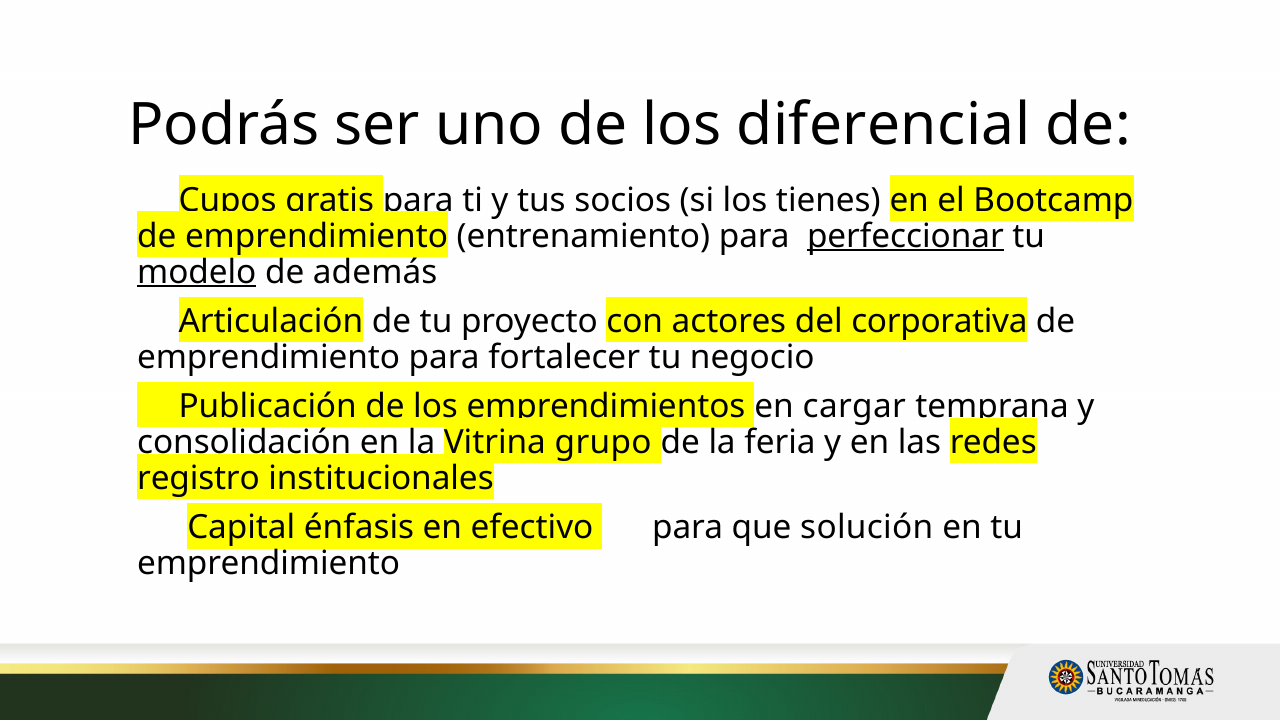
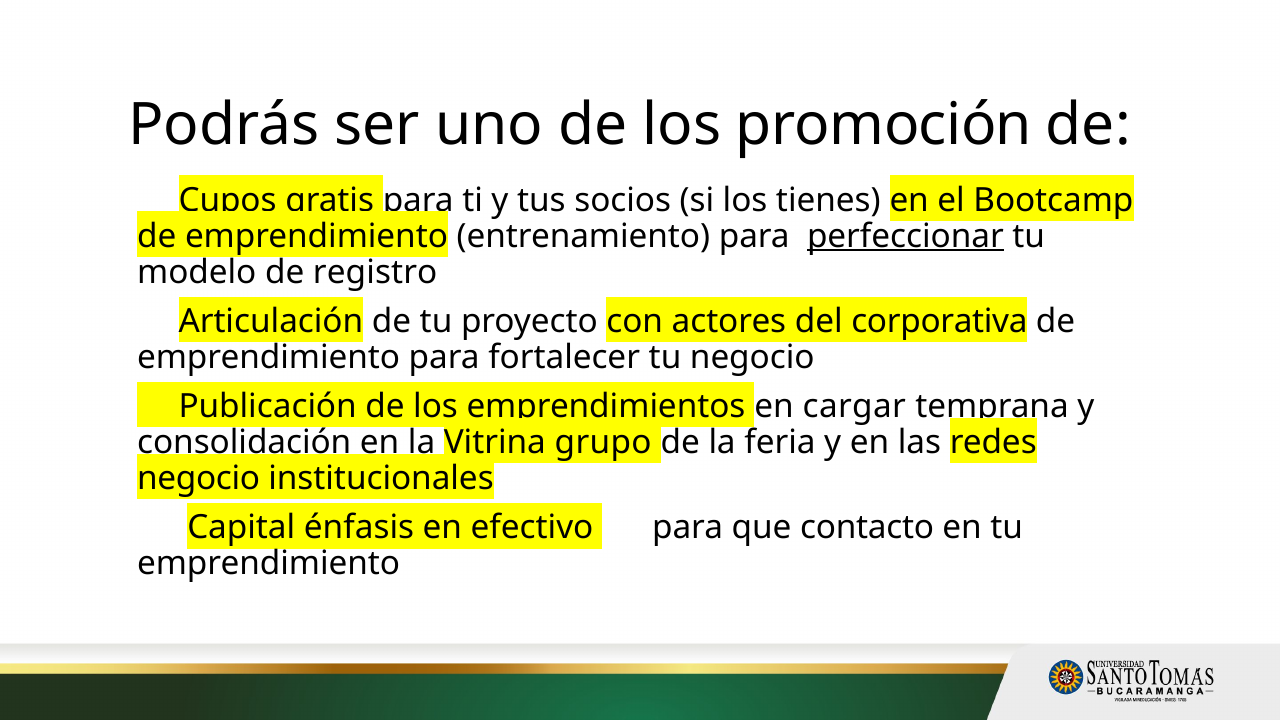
diferencial: diferencial -> promoción (884, 125)
modelo underline: present -> none (197, 272)
además: además -> registro (375, 272)
registro: registro -> negocio (199, 479)
solución: solución -> contacto (867, 528)
